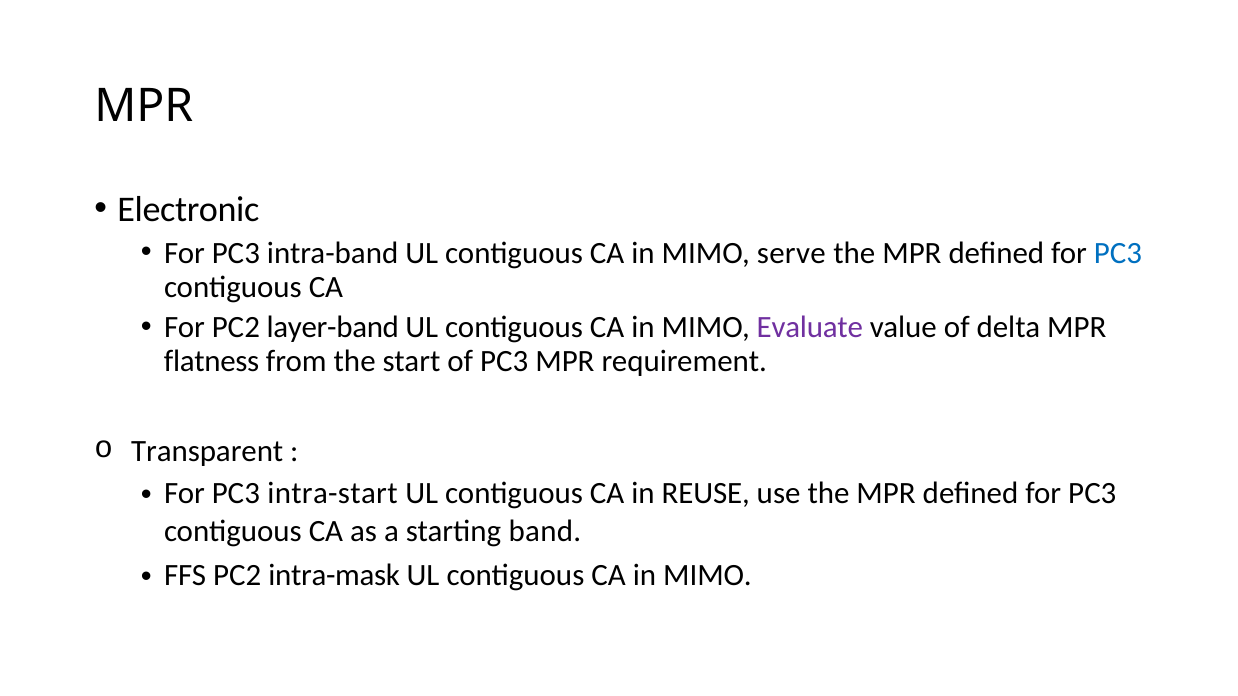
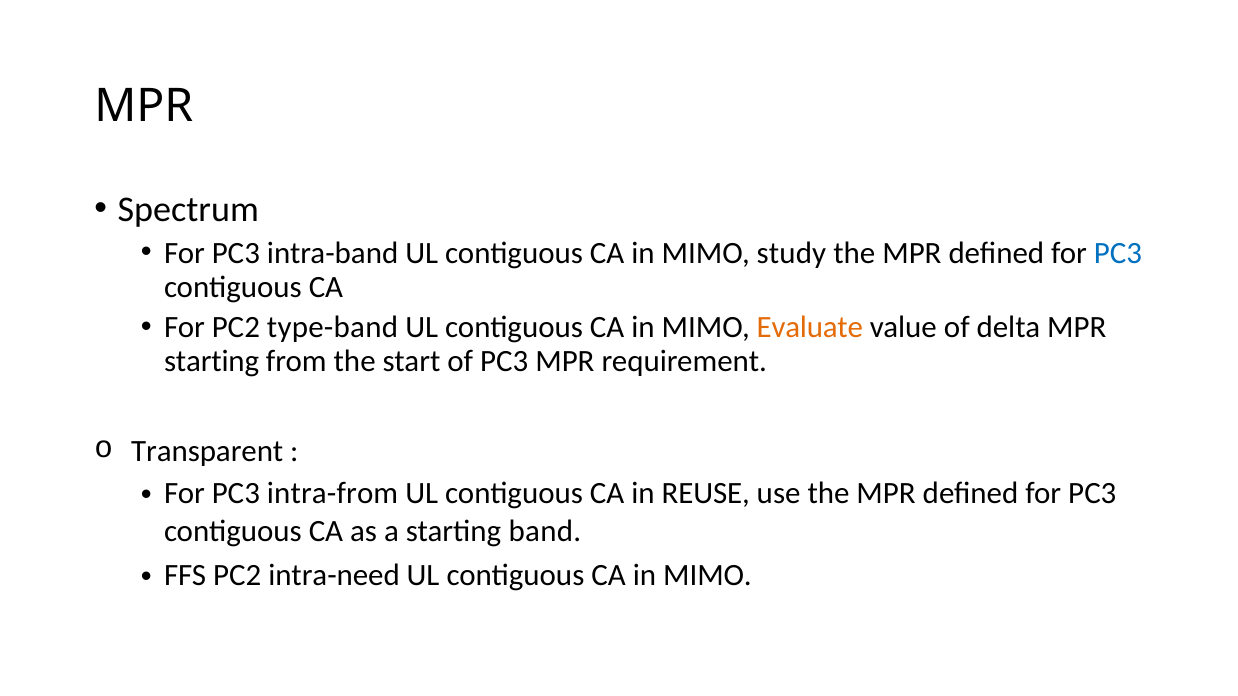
Electronic: Electronic -> Spectrum (188, 210)
serve: serve -> study (791, 253)
layer-band: layer-band -> type-band (333, 328)
Evaluate colour: purple -> orange (810, 328)
flatness: flatness -> starting (212, 362)
intra-start: intra-start -> intra-from (333, 494)
intra-mask: intra-mask -> intra-need (334, 576)
